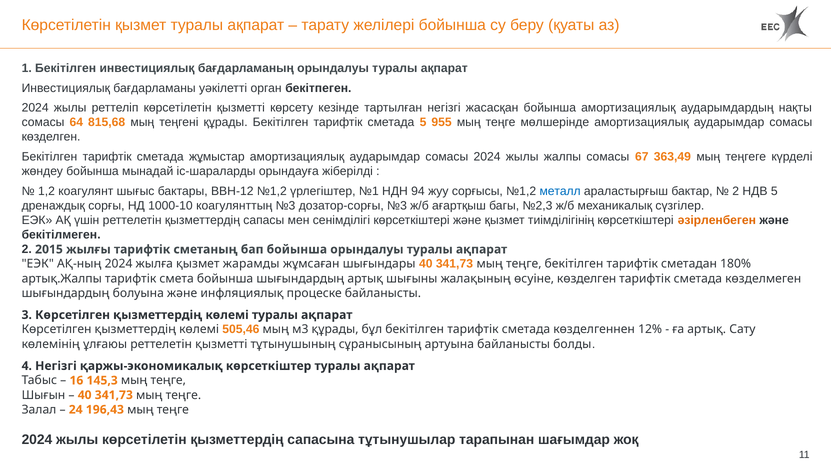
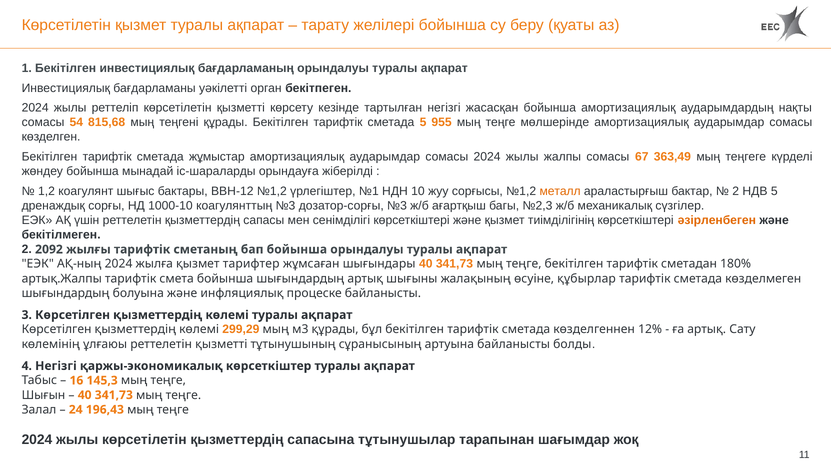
64: 64 -> 54 (76, 122)
94: 94 -> 10 (418, 191)
металл colour: blue -> orange (560, 191)
2015: 2015 -> 2092 (49, 249)
жарамды: жарамды -> тарифтер (251, 264)
өсуіне көзделген: көзделген -> құбырлар (587, 278)
505,46: 505,46 -> 299,29 (241, 329)
